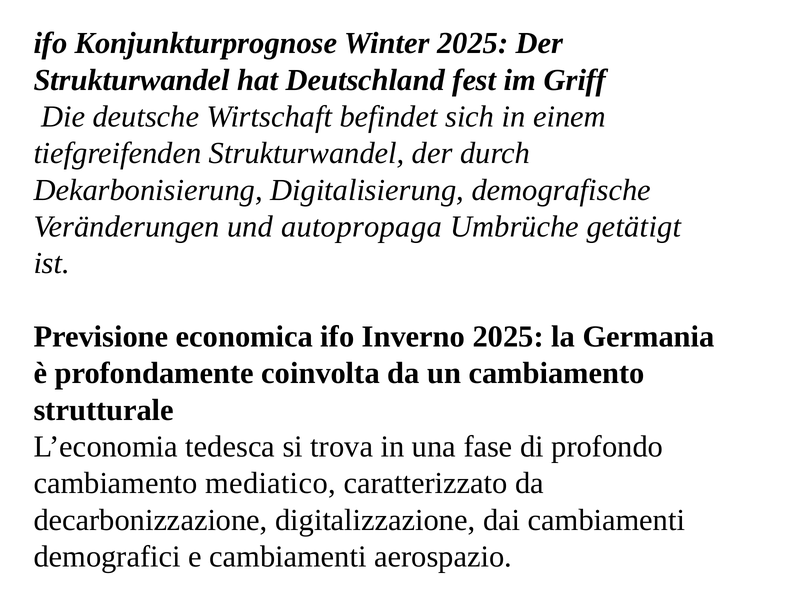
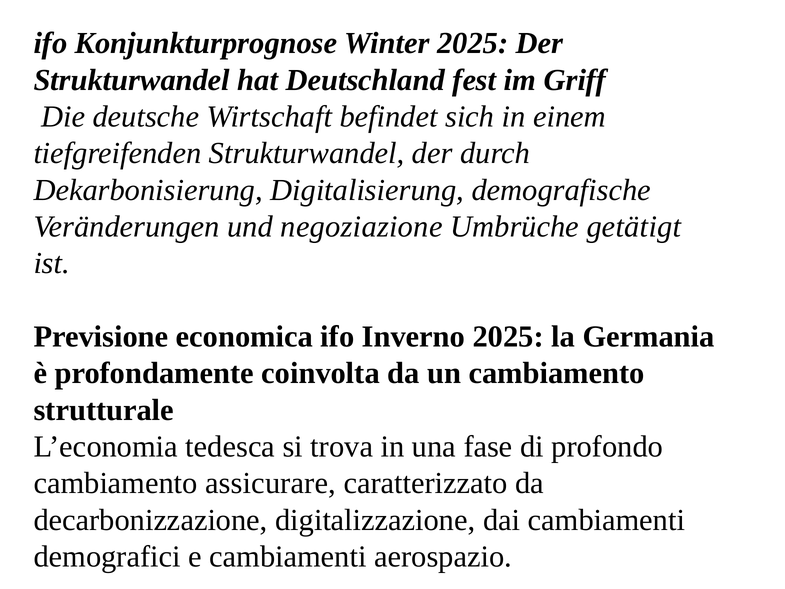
autopropaga: autopropaga -> negoziazione (362, 227)
mediatico: mediatico -> assicurare (271, 483)
